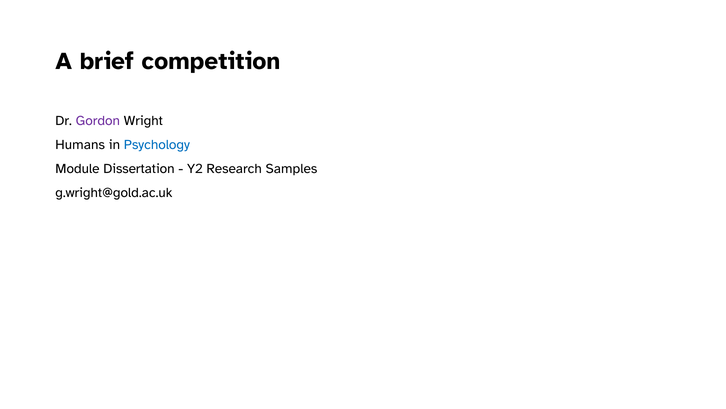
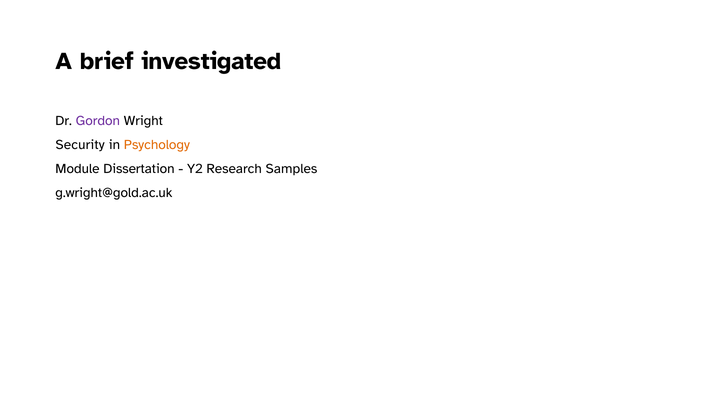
competition: competition -> investigated (211, 61)
Humans: Humans -> Security (80, 144)
Psychology colour: blue -> orange (157, 144)
